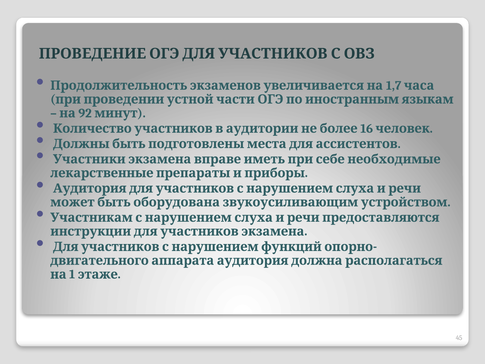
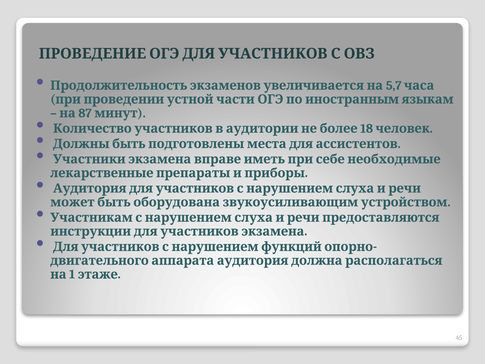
1,7: 1,7 -> 5,7 (394, 85)
92: 92 -> 87 (85, 113)
16: 16 -> 18 (367, 128)
